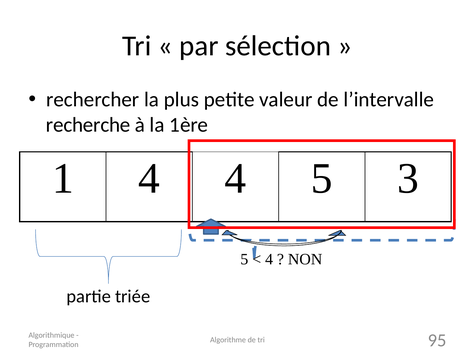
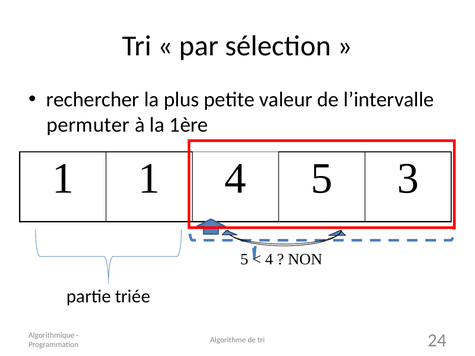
recherche: recherche -> permuter (88, 125)
1 4: 4 -> 1 (149, 179)
95: 95 -> 24 (437, 341)
